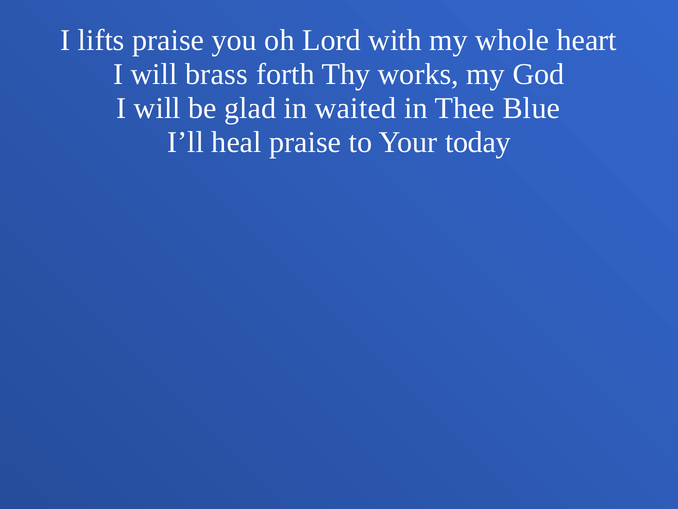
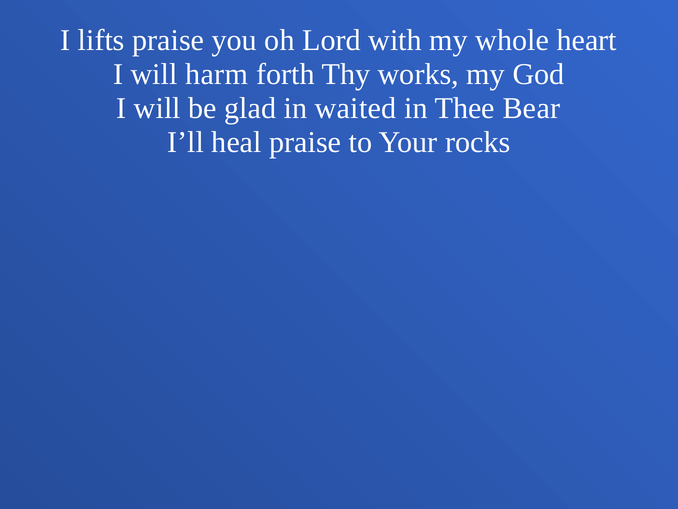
brass: brass -> harm (217, 74)
Blue: Blue -> Bear (531, 108)
today: today -> rocks (478, 142)
